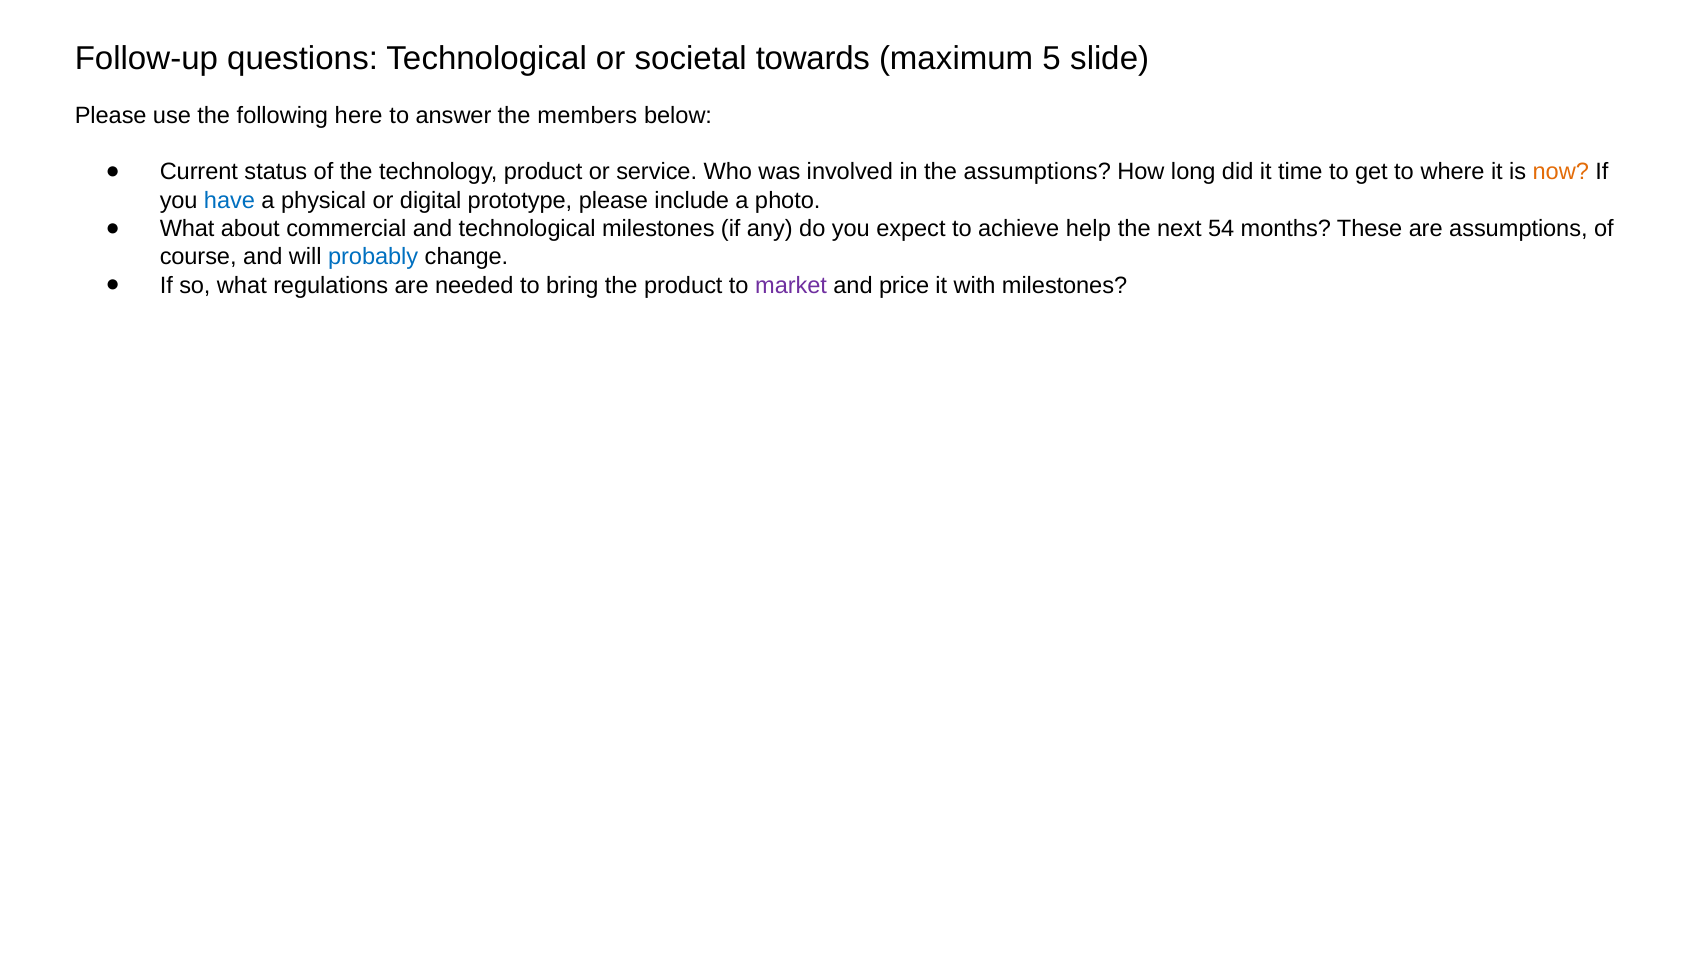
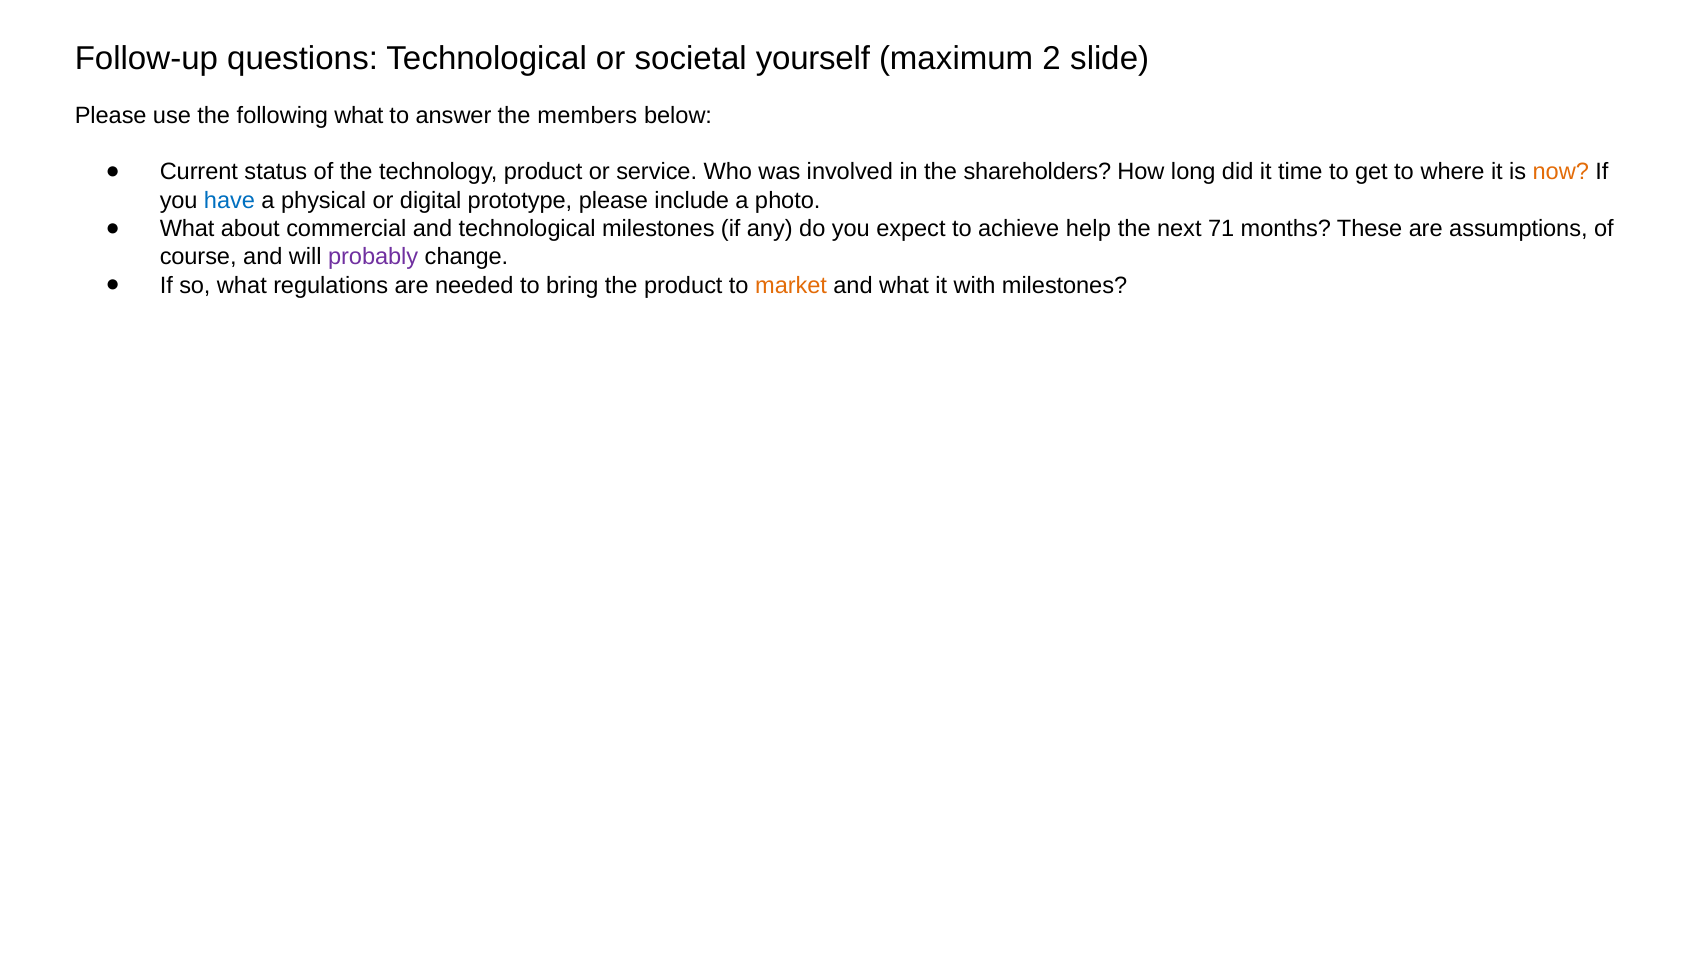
towards: towards -> yourself (813, 59)
5: 5 -> 2 (1052, 59)
following here: here -> what (359, 115)
the assumptions: assumptions -> shareholders (1037, 172)
54: 54 -> 71 (1221, 229)
probably colour: blue -> purple (373, 257)
market colour: purple -> orange (791, 285)
and price: price -> what (904, 285)
